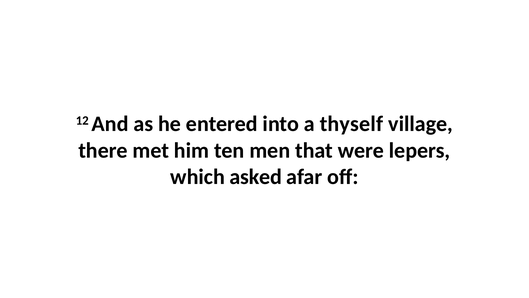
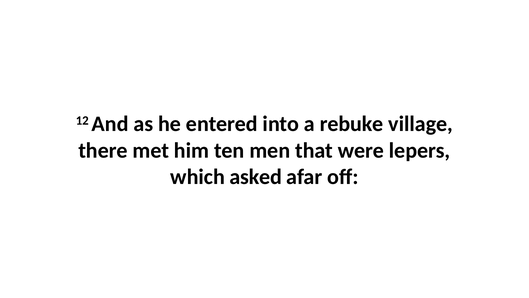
thyself: thyself -> rebuke (352, 124)
